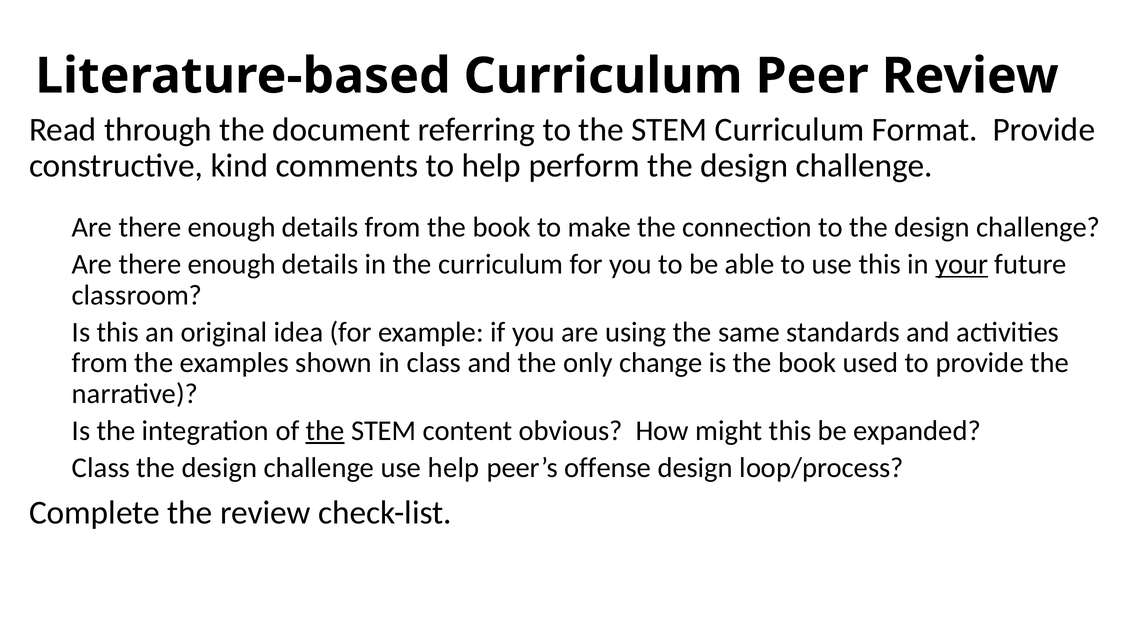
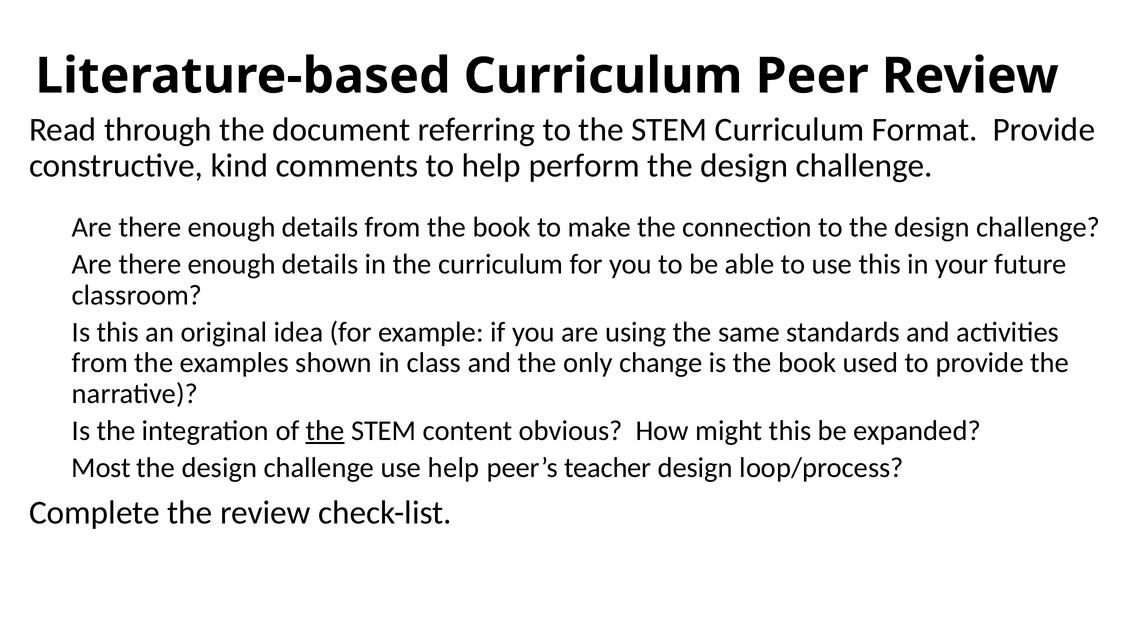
your underline: present -> none (962, 264)
Class: Class -> Most (101, 467)
offense: offense -> teacher (608, 467)
